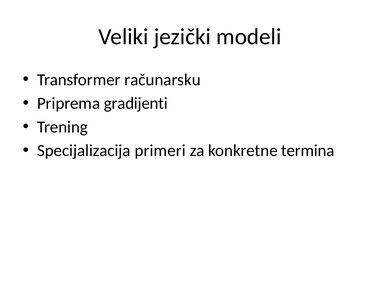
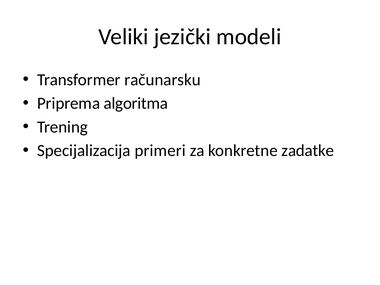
gradijenti: gradijenti -> algoritma (136, 103)
termina: termina -> zadatke (308, 151)
